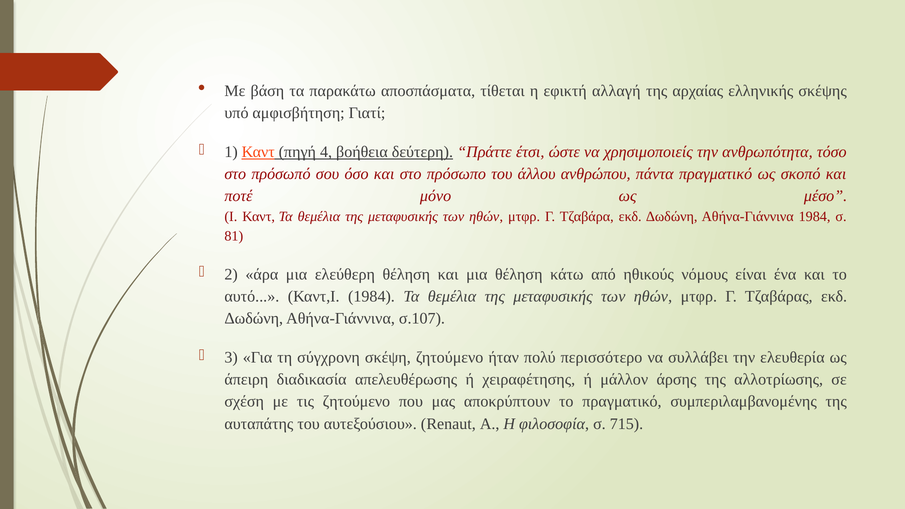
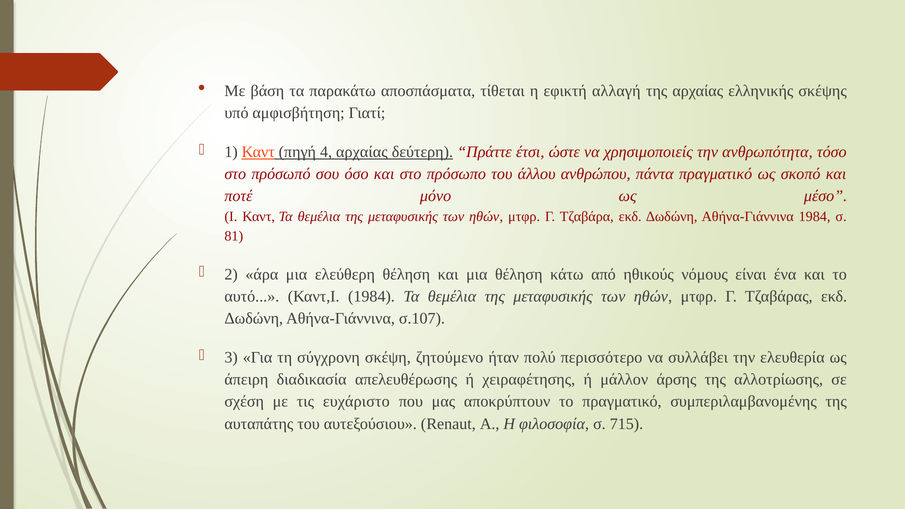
4 βοήθεια: βοήθεια -> αρχαίας (362, 152)
τις ζητούμενο: ζητούμενο -> ευχάριστο (356, 402)
